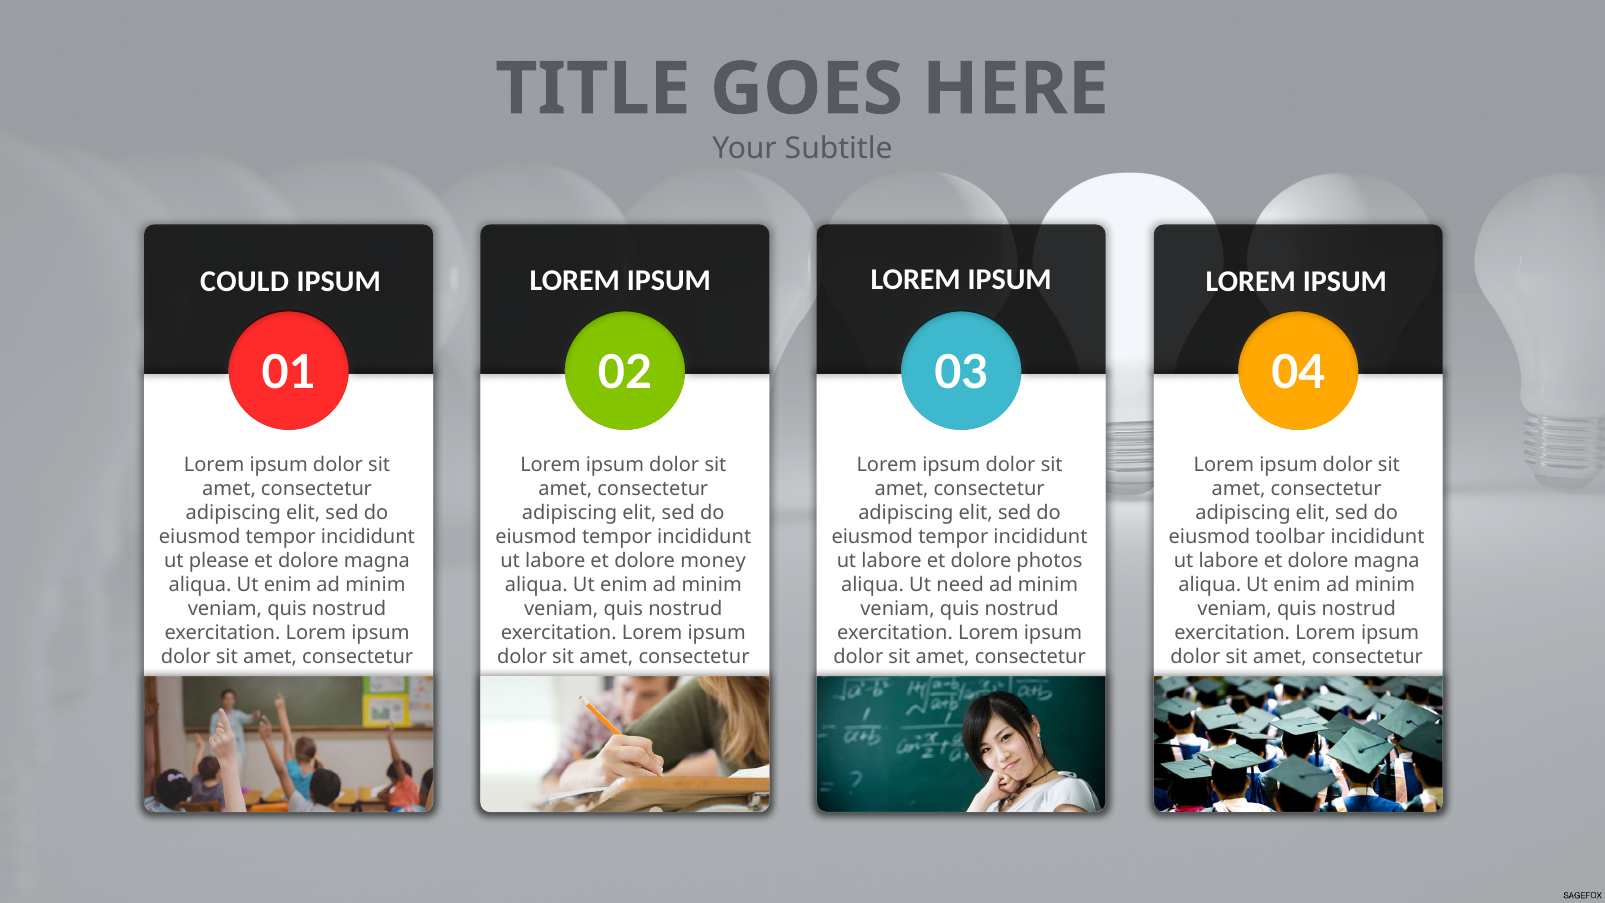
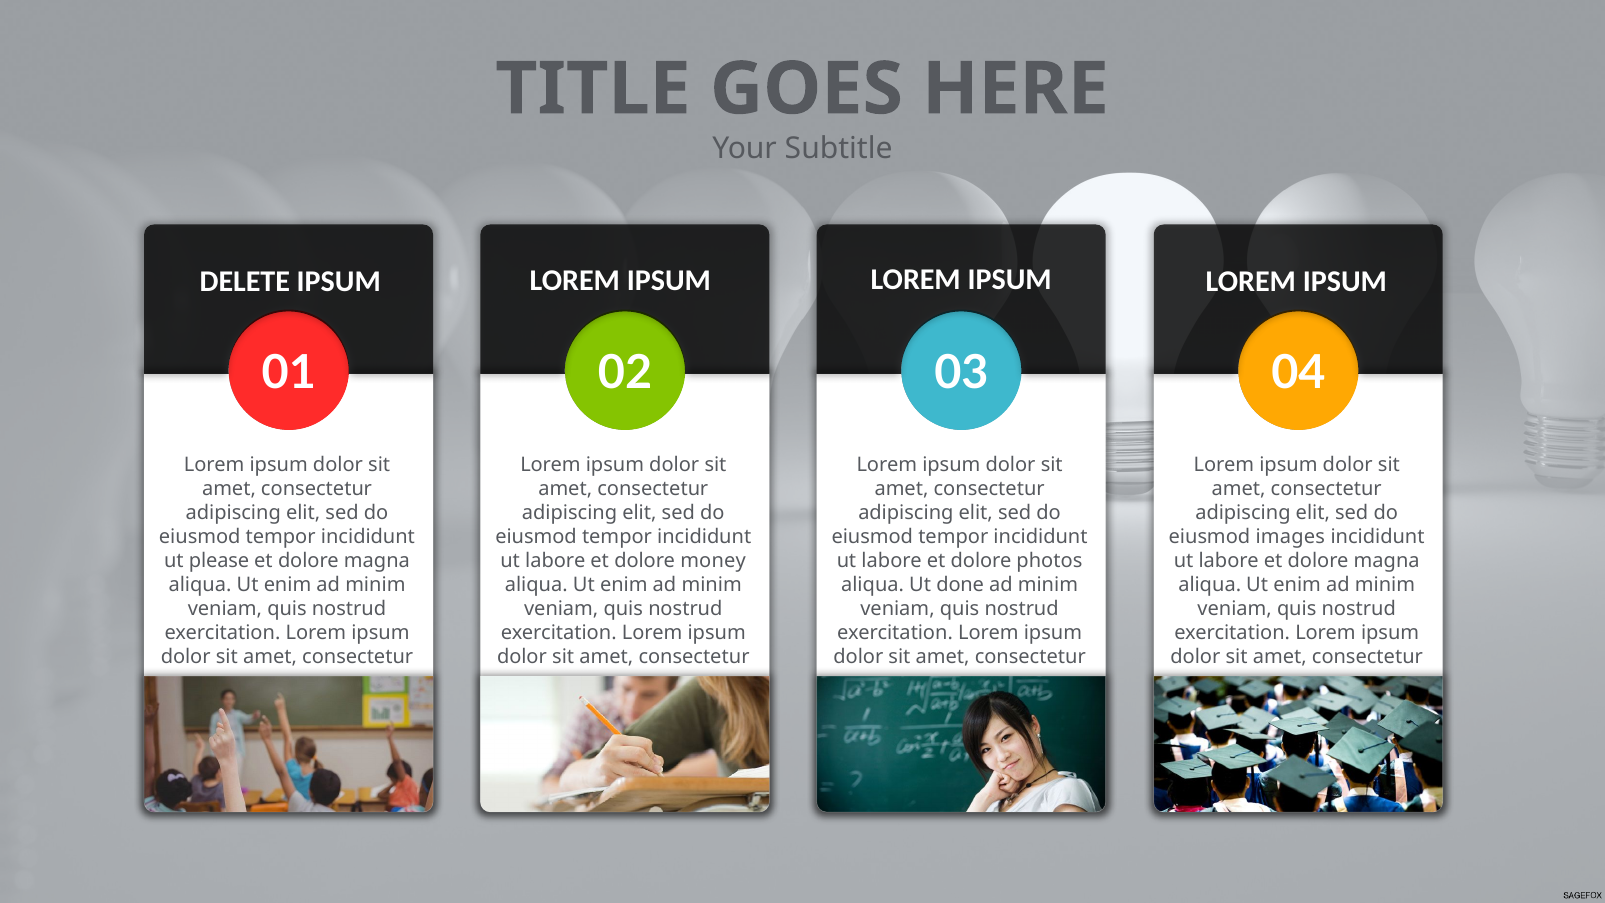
COULD: COULD -> DELETE (245, 282)
toolbar: toolbar -> images (1290, 537)
need: need -> done (960, 585)
